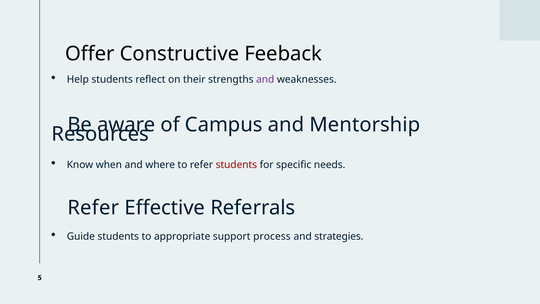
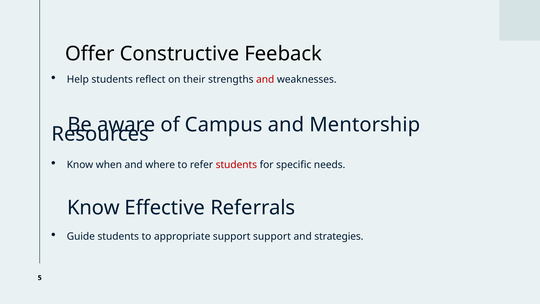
and colour: purple -> red (265, 79)
Refer: Refer -> Know (93, 208)
support process: process -> support (272, 236)
